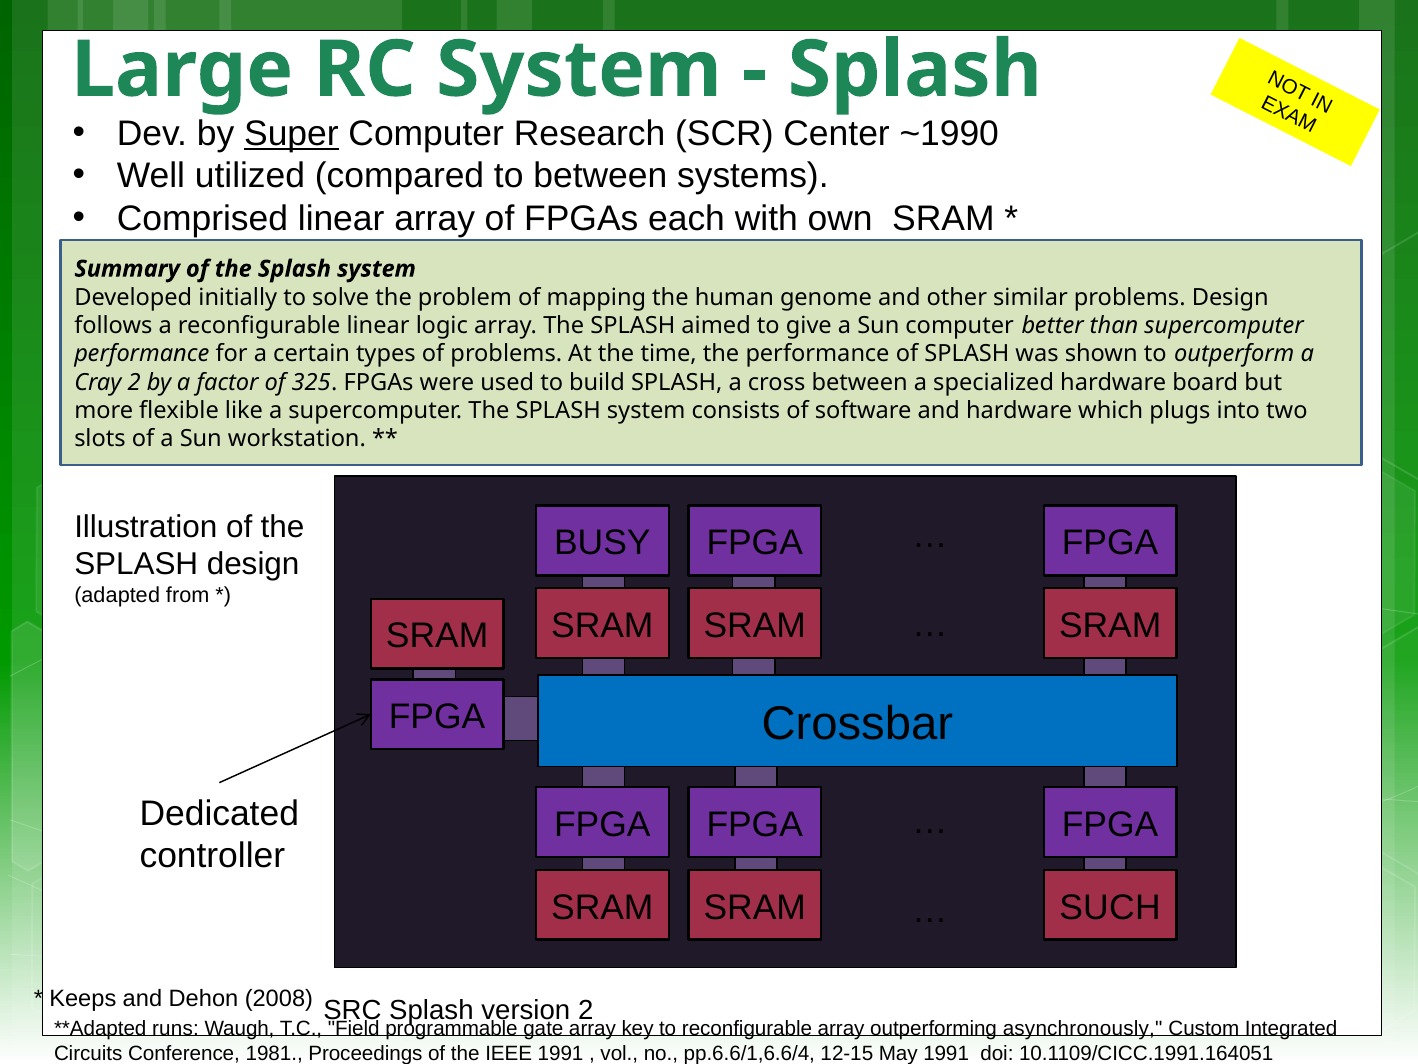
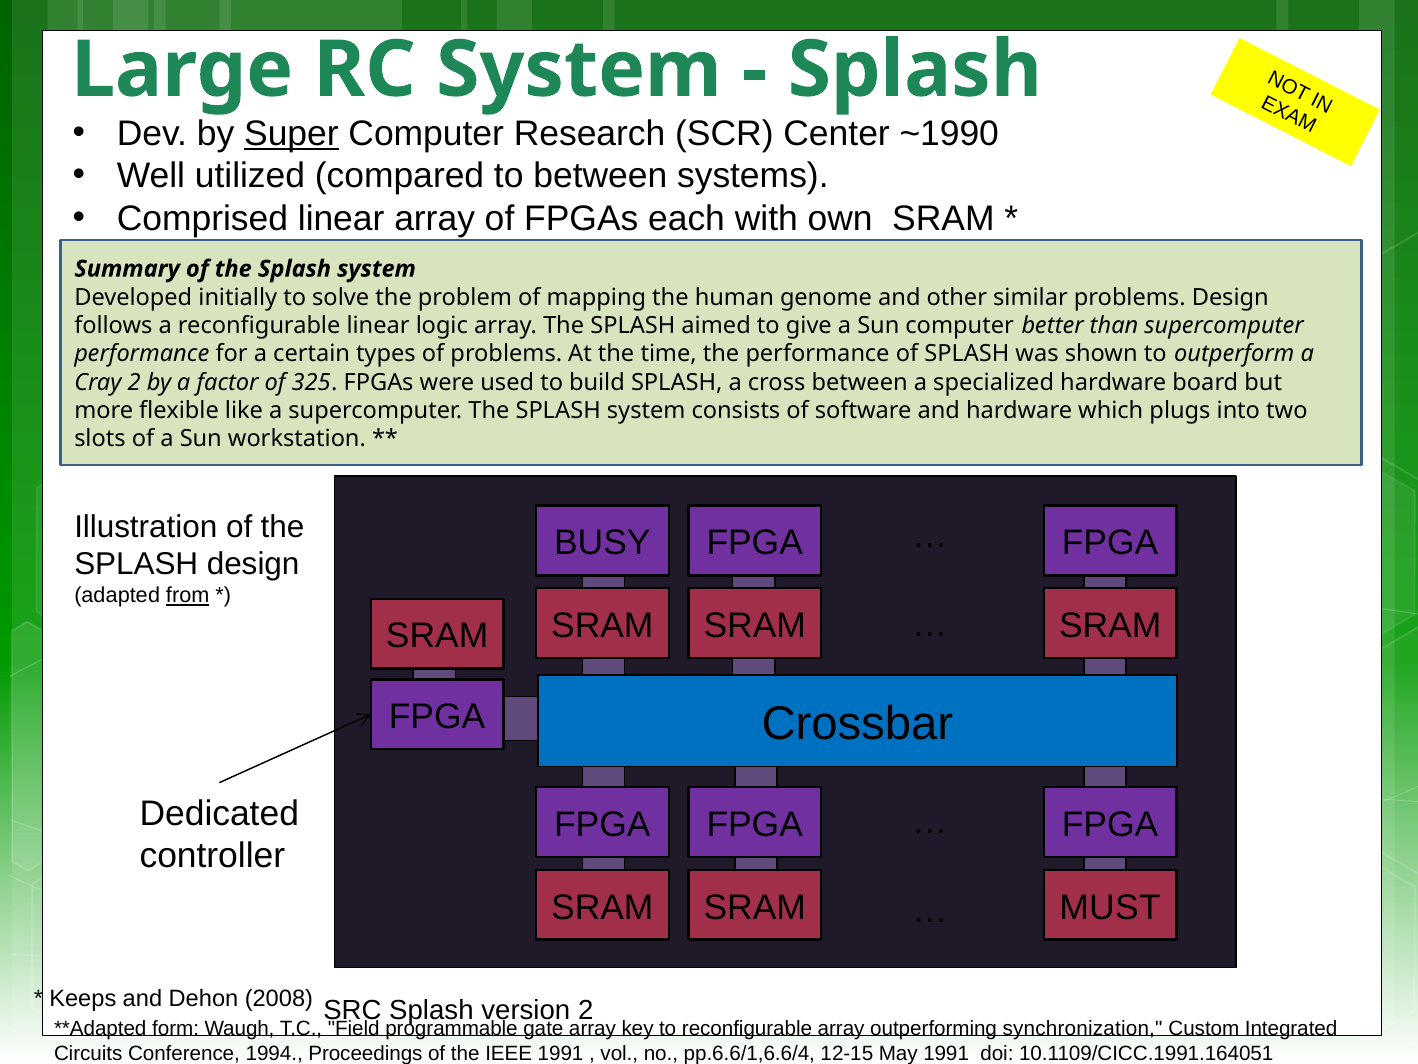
from underline: none -> present (188, 595)
SUCH: SUCH -> MUST (1110, 907)
runs: runs -> form (176, 1029)
asynchronously: asynchronously -> synchronization (1083, 1029)
1981: 1981 -> 1994 (274, 1053)
